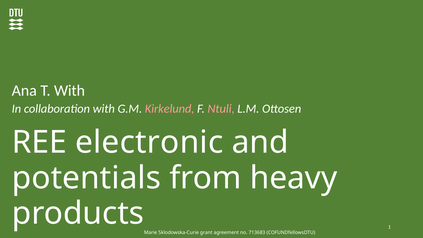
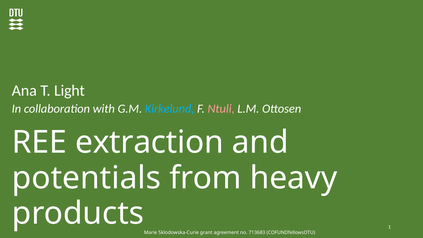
T With: With -> Light (69, 90)
Kirkelund colour: pink -> light blue (170, 109)
electronic: electronic -> extraction (149, 142)
